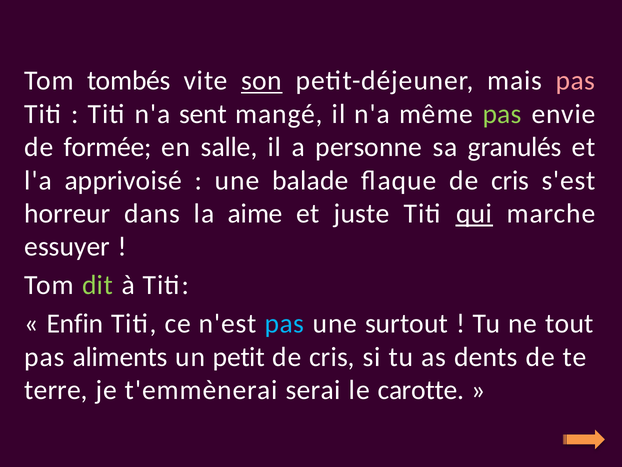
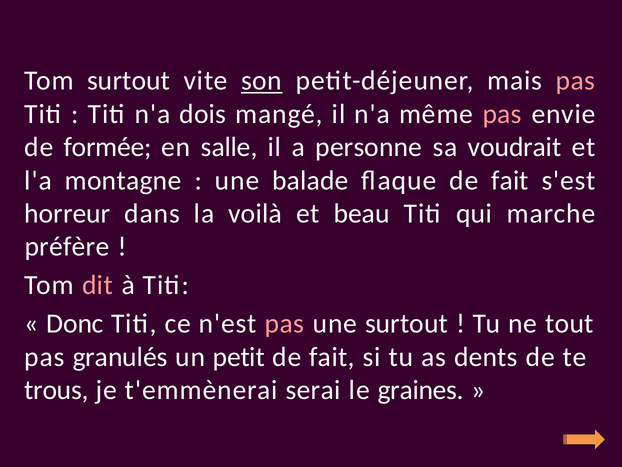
Tom tombés: tombés -> surtout (129, 81)
sent: sent -> dois (203, 114)
pas colour: light green -> pink (502, 114)
granulés: granulés -> voudrait (515, 147)
apprivoisé: apprivoisé -> montagne (123, 180)
flaque de cris: cris -> fait (510, 180)
aime: aime -> voilà (255, 213)
juste: juste -> beau (362, 213)
qui underline: present -> none (474, 213)
essuyer: essuyer -> préfère (67, 247)
dit colour: light green -> pink (98, 285)
Enfin: Enfin -> Donc (75, 323)
pas colour: light blue -> pink (284, 323)
aliments: aliments -> granulés (120, 356)
cris: cris -> fait (332, 356)
terre: terre -> trous (56, 390)
carotte: carotte -> graines (421, 390)
